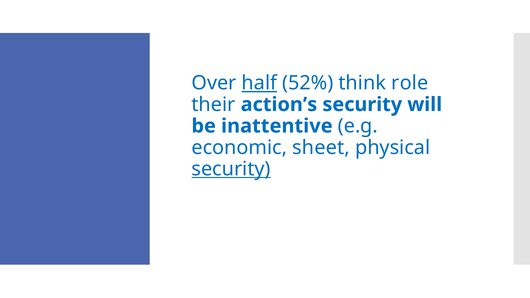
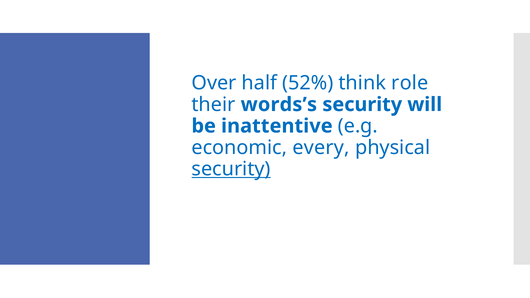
half underline: present -> none (259, 83)
action’s: action’s -> words’s (279, 105)
sheet: sheet -> every (321, 148)
